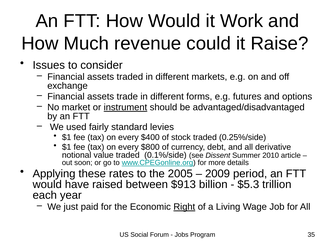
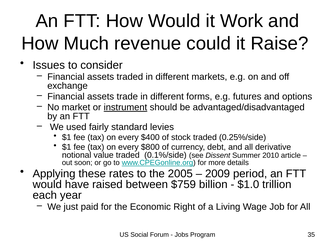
$913: $913 -> $759 (183, 185)
$5.3: $5.3 -> $1.0 (248, 185)
Right underline: present -> none (184, 207)
